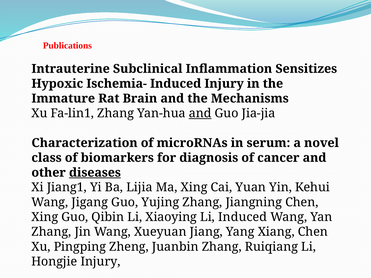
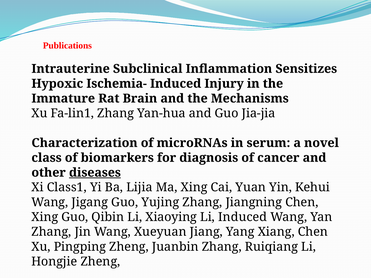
and underline: present -> none (200, 113)
Jiang1: Jiang1 -> Class1 (67, 188)
Hongjie Injury: Injury -> Zheng (100, 262)
